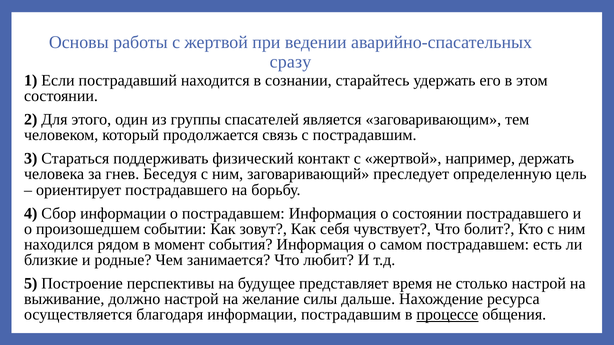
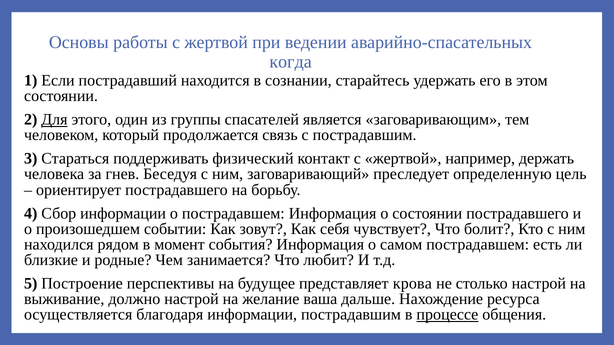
сразу: сразу -> когда (291, 62)
Для underline: none -> present (54, 120)
время: время -> крова (412, 284)
силы: силы -> ваша (320, 299)
